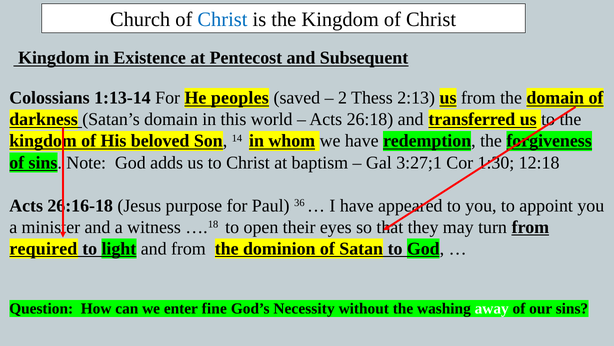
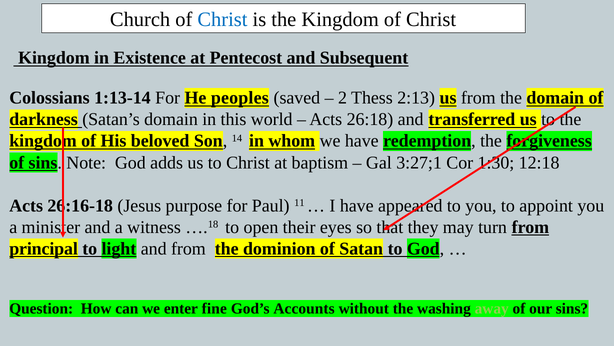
36: 36 -> 11 (299, 202)
required: required -> principal (44, 248)
Necessity: Necessity -> Accounts (304, 308)
away colour: white -> light green (492, 308)
